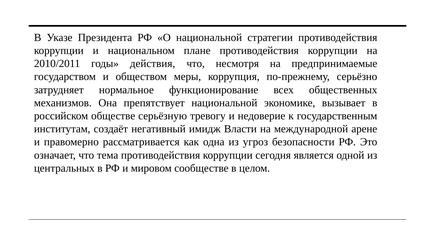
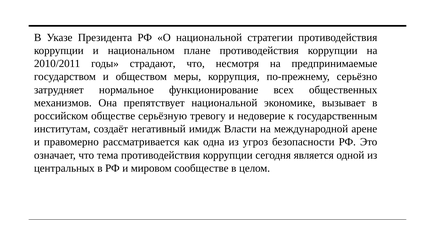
действия: действия -> страдают (153, 64)
